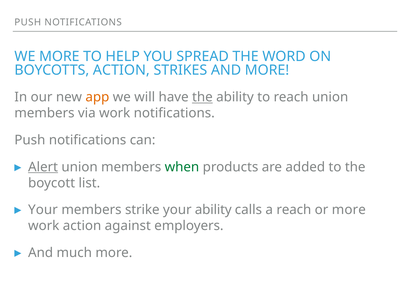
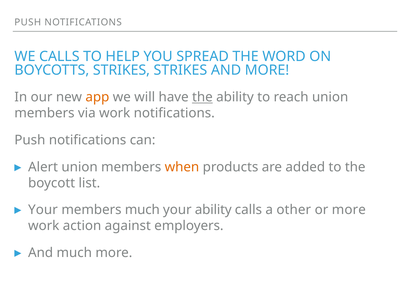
WE MORE: MORE -> CALLS (59, 56)
BOYCOTTS ACTION: ACTION -> STRIKES (121, 70)
Alert underline: present -> none (43, 167)
when colour: green -> orange (182, 167)
members strike: strike -> much (142, 209)
a reach: reach -> other (294, 209)
